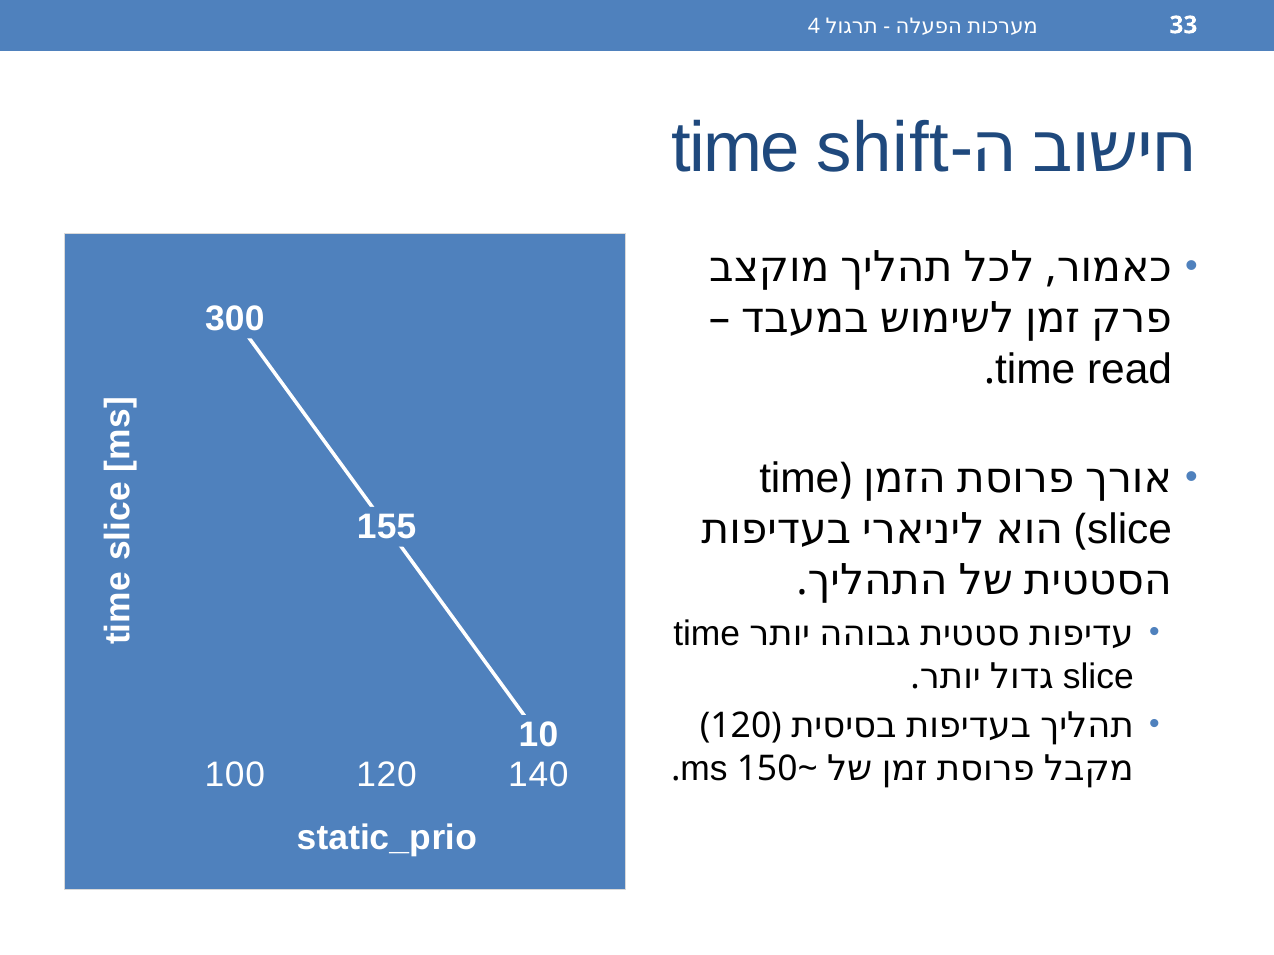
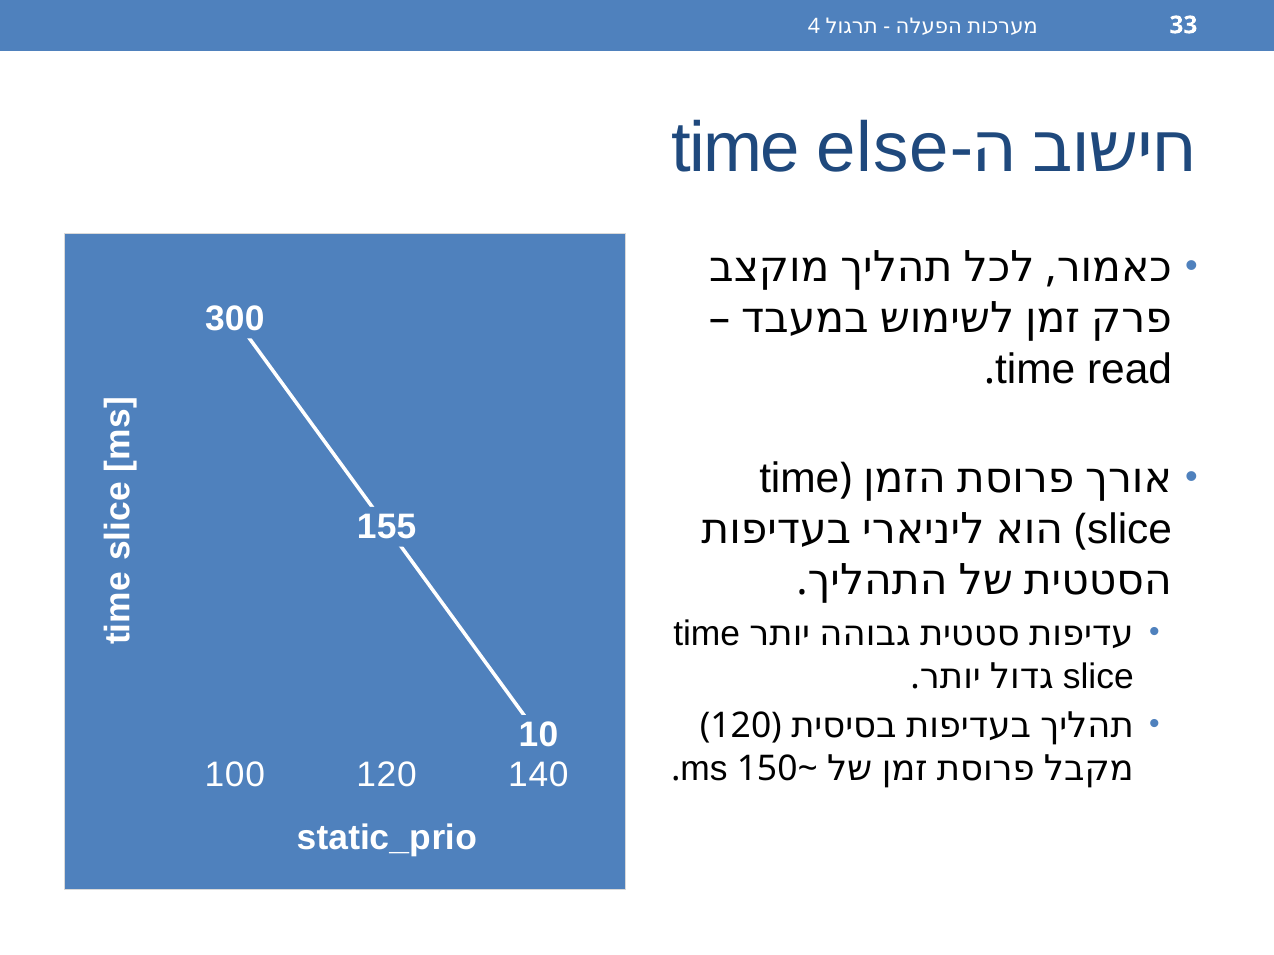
shift: shift -> else (883, 148)
